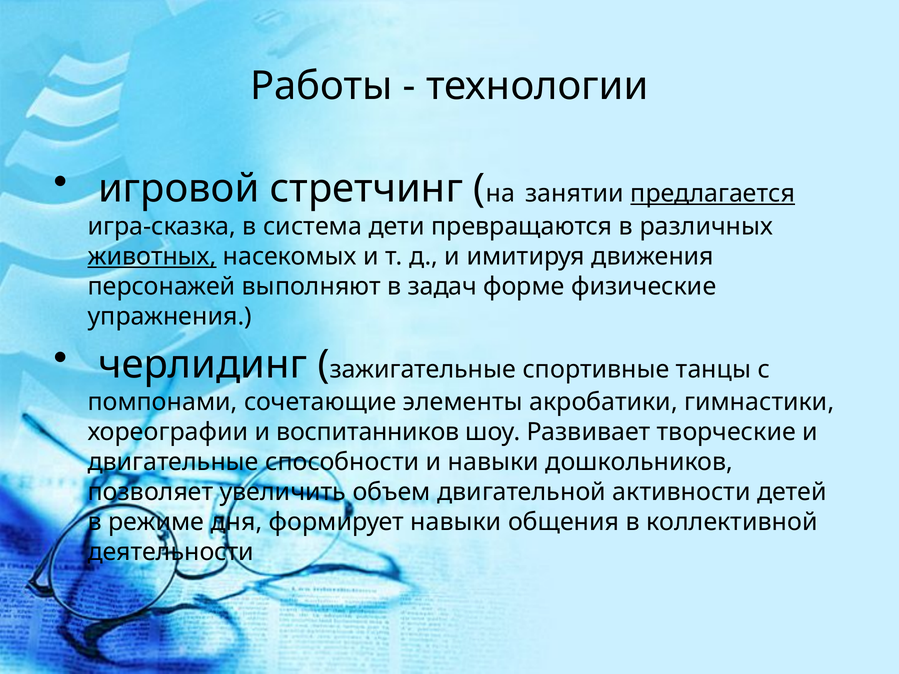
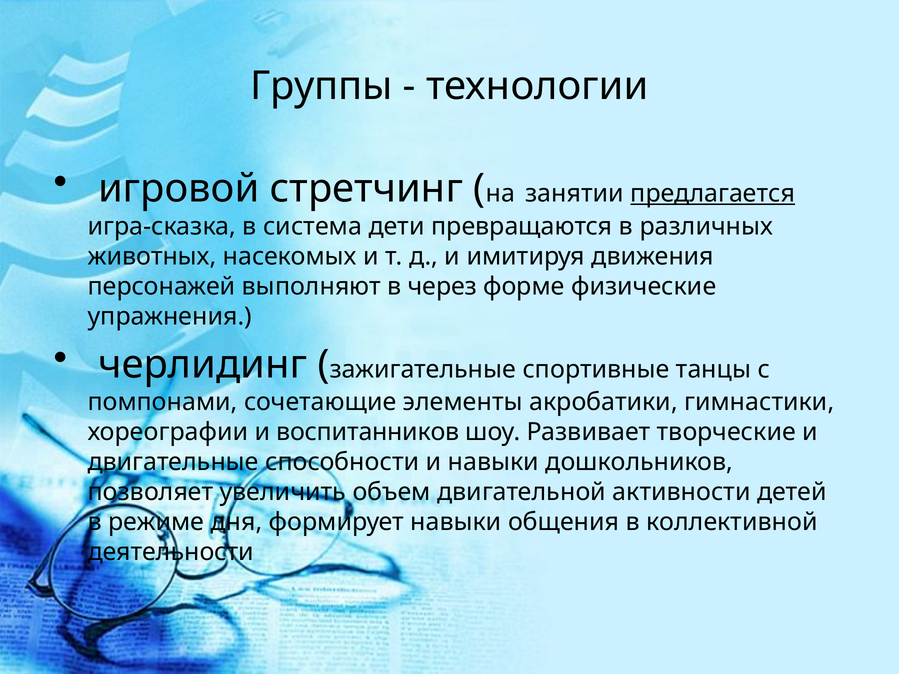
Работы: Работы -> Группы (321, 86)
животных underline: present -> none (152, 256)
задач: задач -> через (442, 286)
